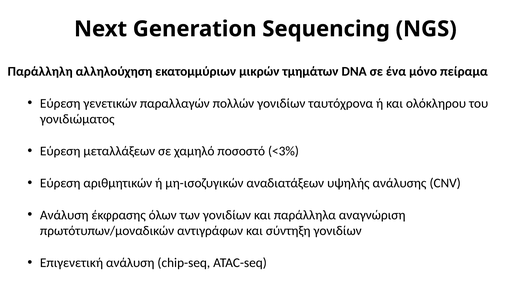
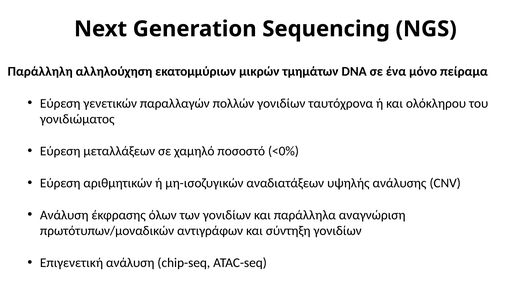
<3%: <3% -> <0% (283, 151)
